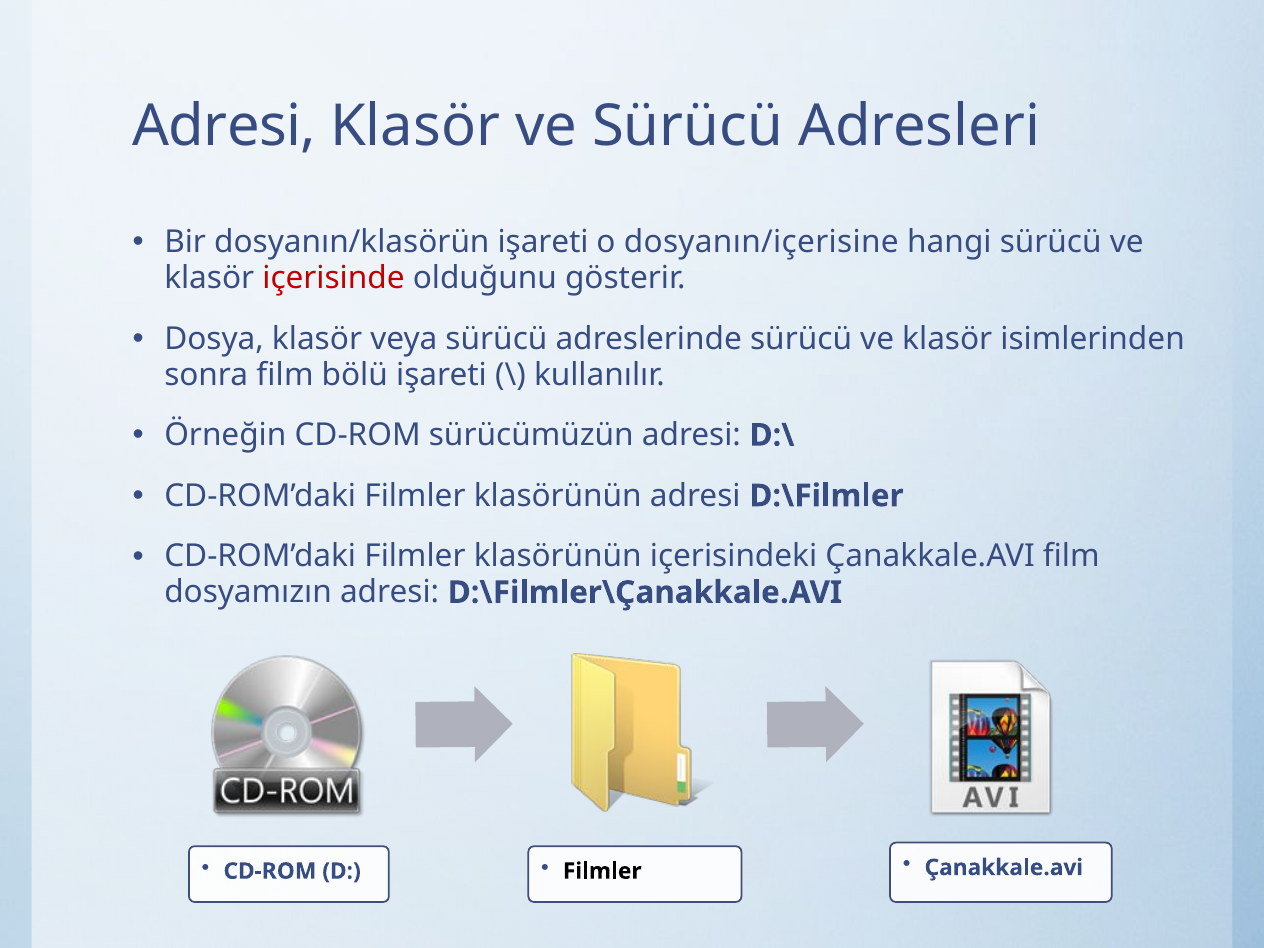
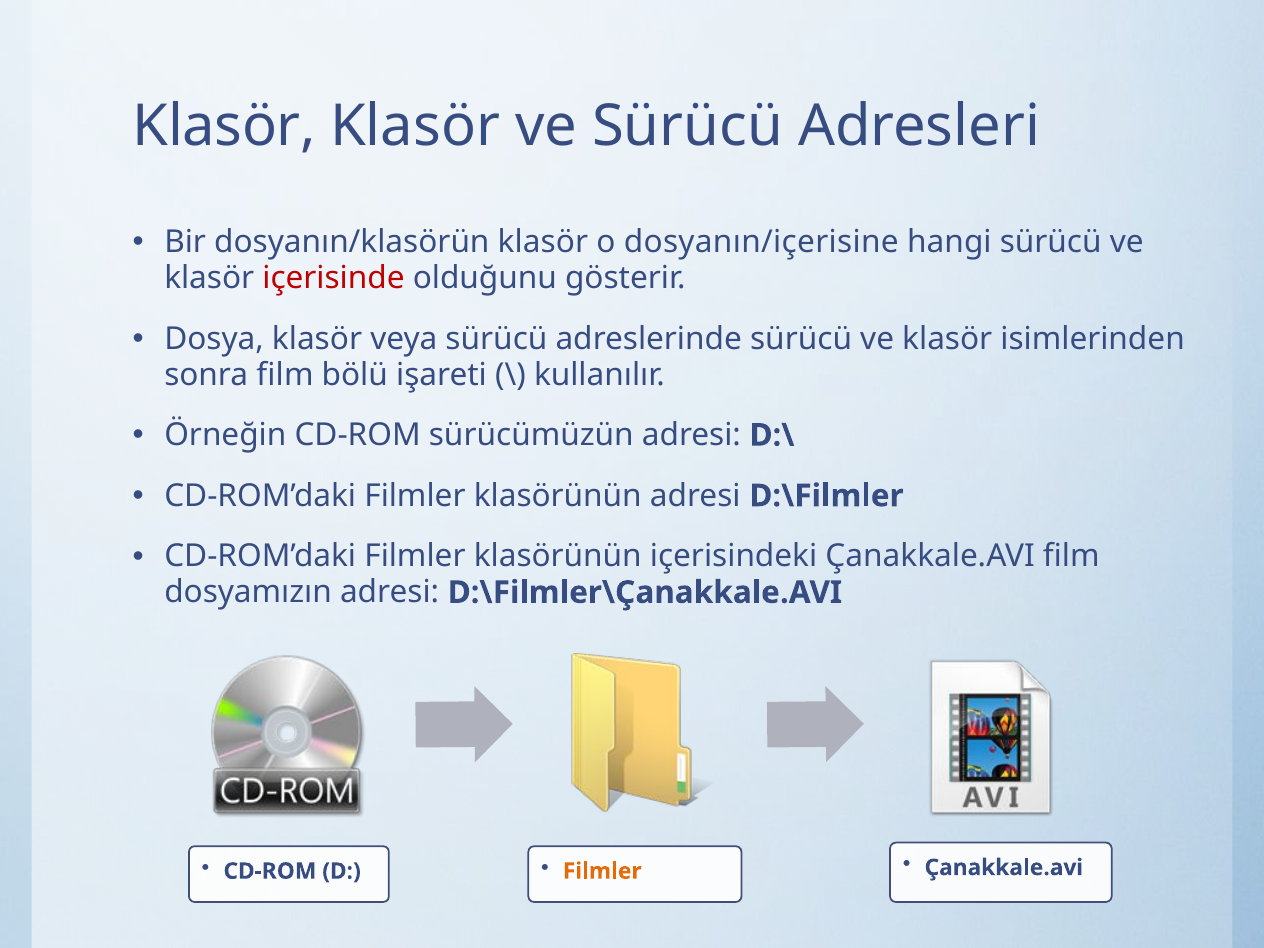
Adresi: Adresi -> Klasör (224, 126)
dosyanın/klasörün işareti: işareti -> klasör (543, 242)
Filmler colour: black -> orange (602, 871)
